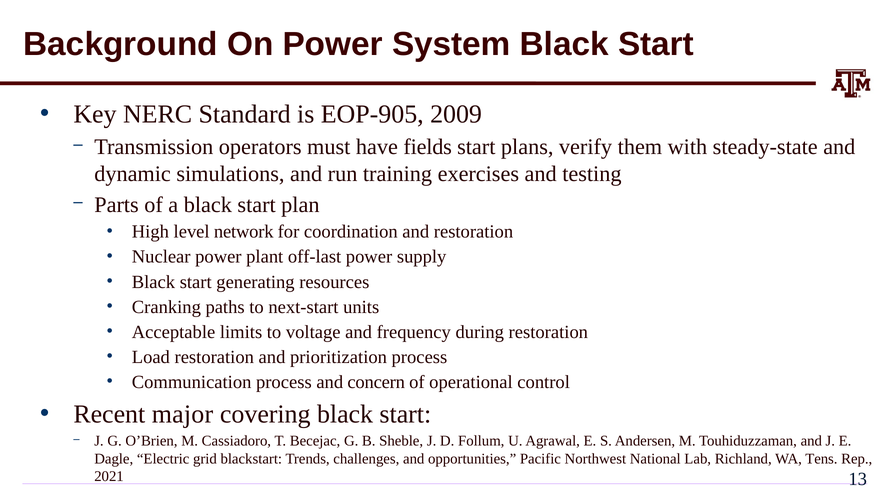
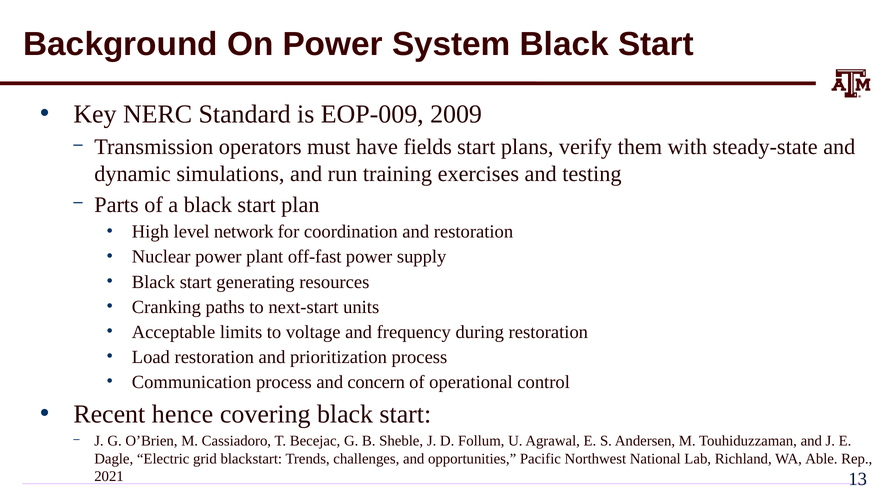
EOP-905: EOP-905 -> EOP-009 (372, 114)
off-last: off-last -> off-fast (315, 257)
major: major -> hence (183, 415)
Tens: Tens -> Able (821, 459)
